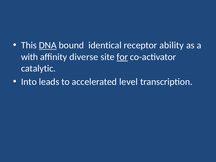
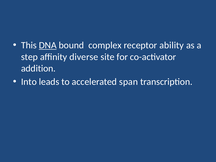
identical: identical -> complex (105, 45)
with: with -> step (29, 57)
for underline: present -> none (122, 57)
catalytic: catalytic -> addition (38, 68)
level: level -> span (129, 82)
